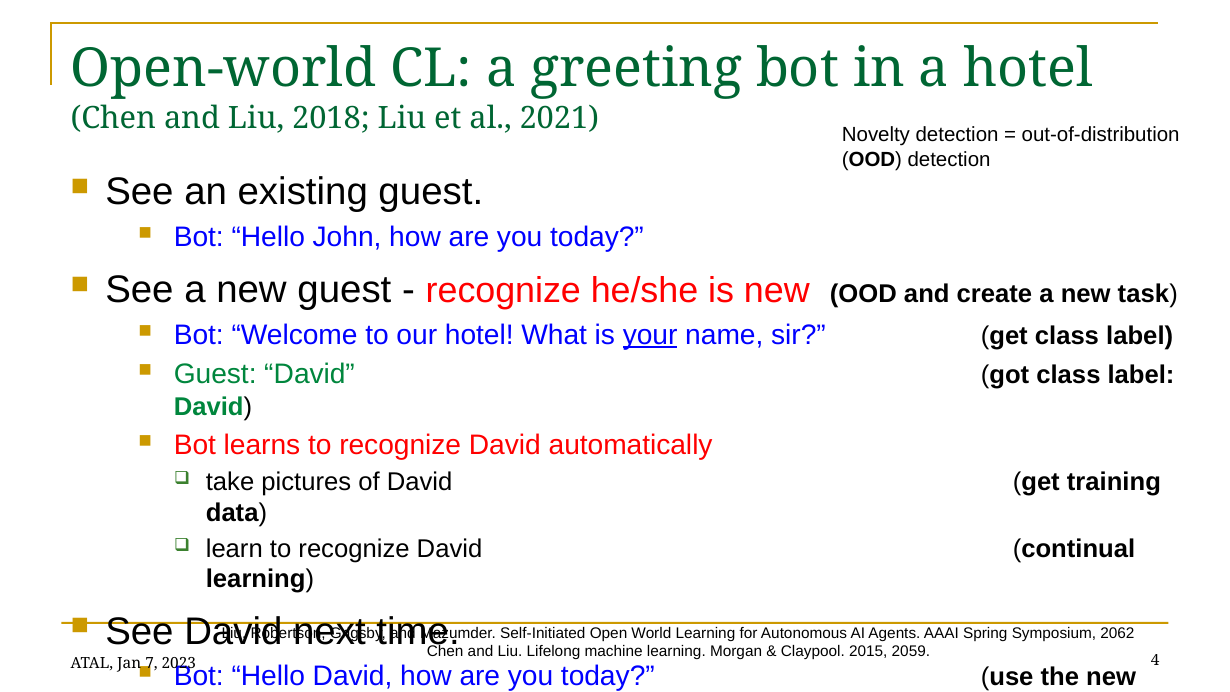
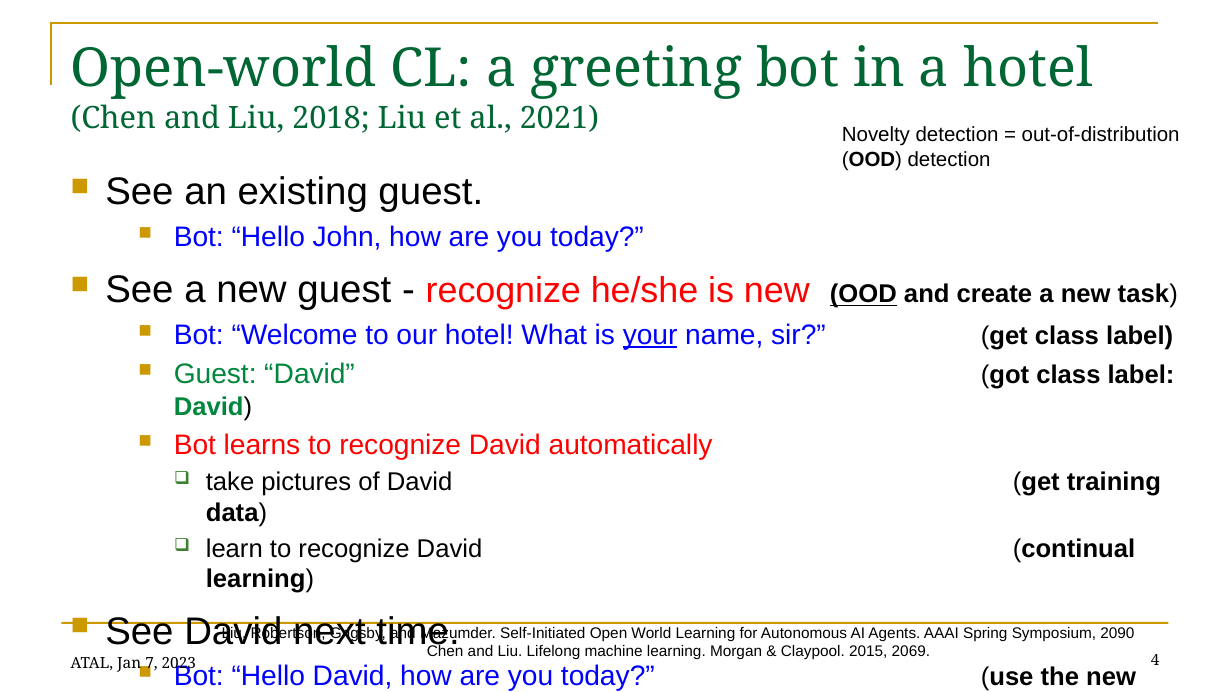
OOD underline: none -> present (863, 294)
2062: 2062 -> 2090 (1118, 633)
2059: 2059 -> 2069 (911, 652)
